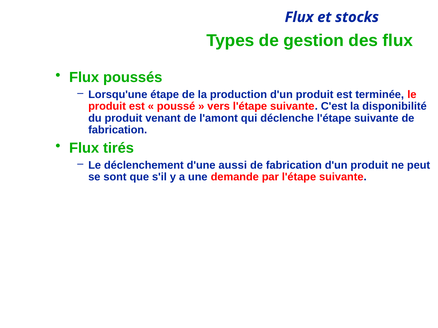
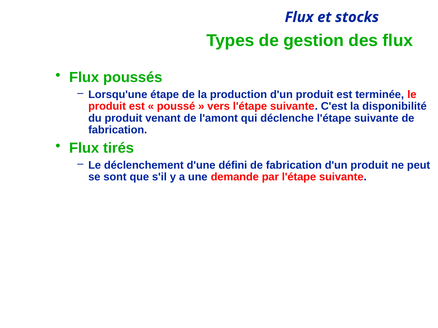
aussi: aussi -> défini (233, 165)
